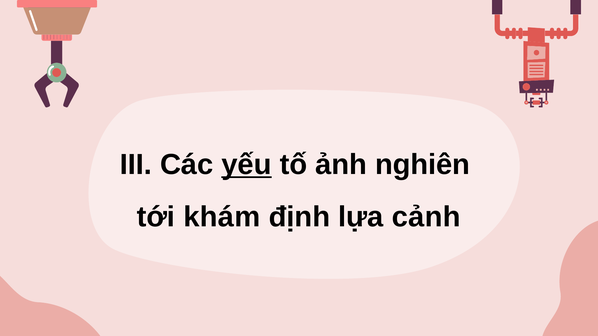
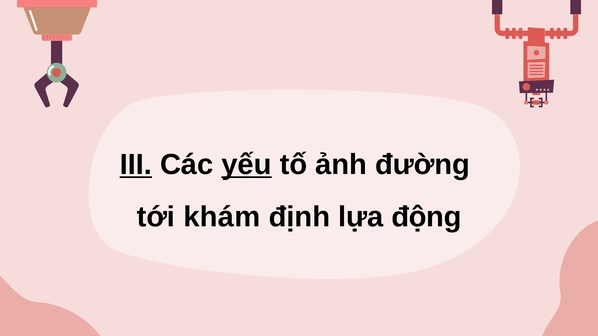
III underline: none -> present (136, 165)
nghiên: nghiên -> đường (423, 165)
cảnh: cảnh -> động (426, 217)
